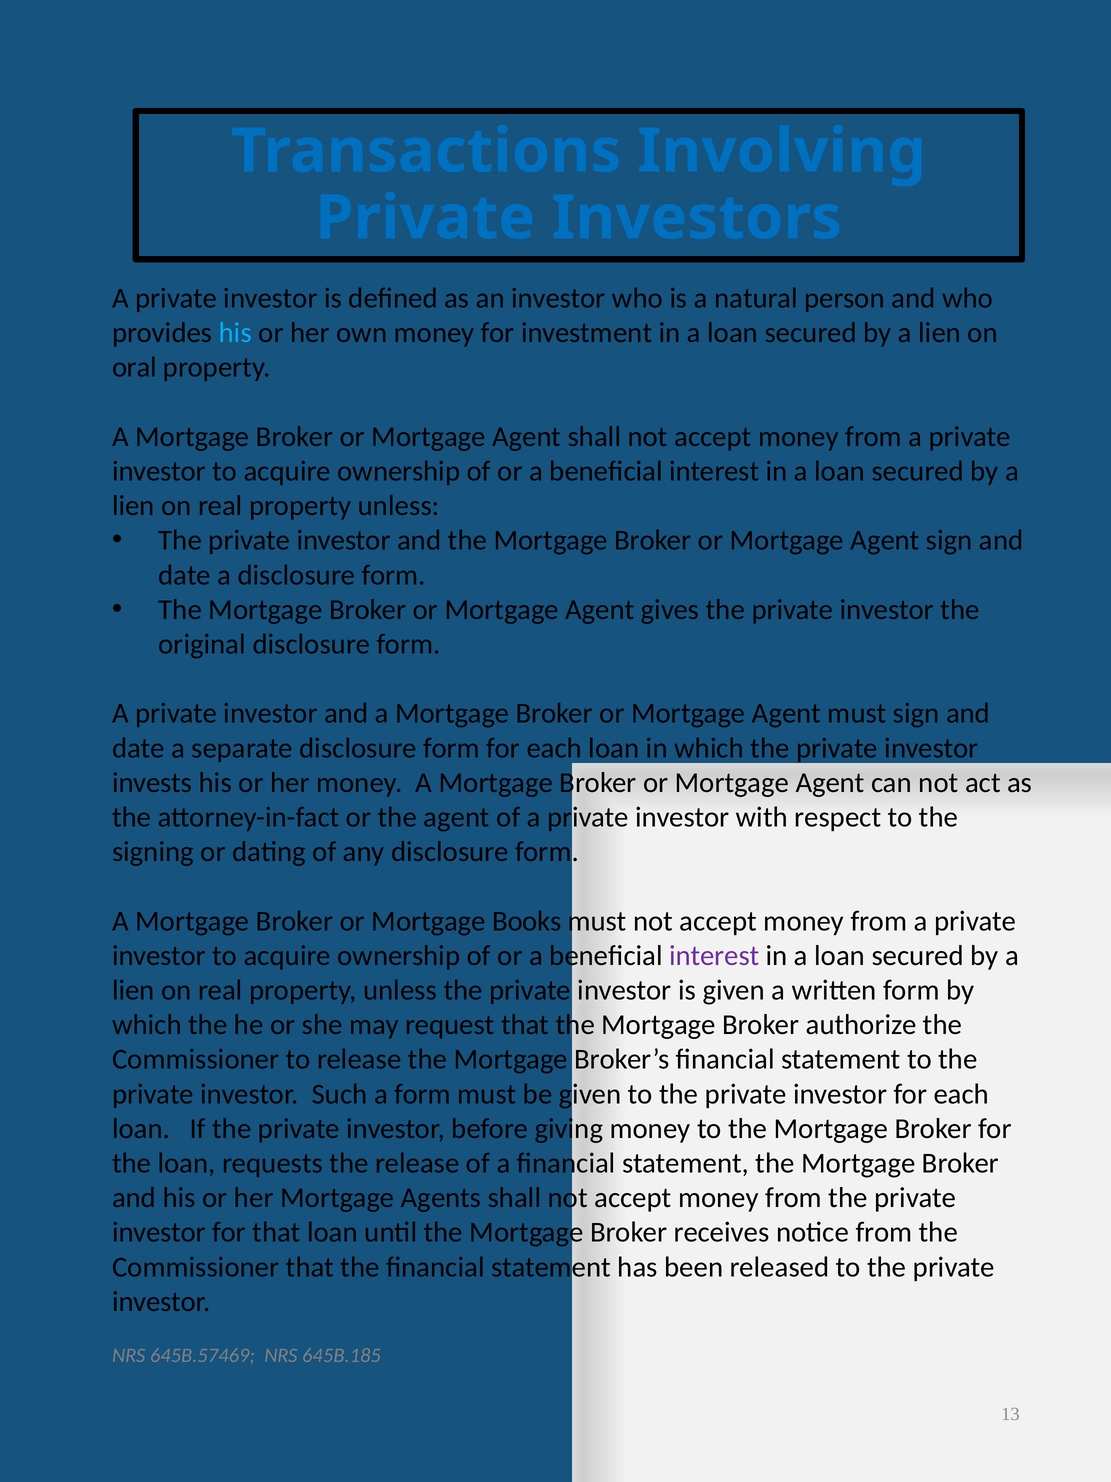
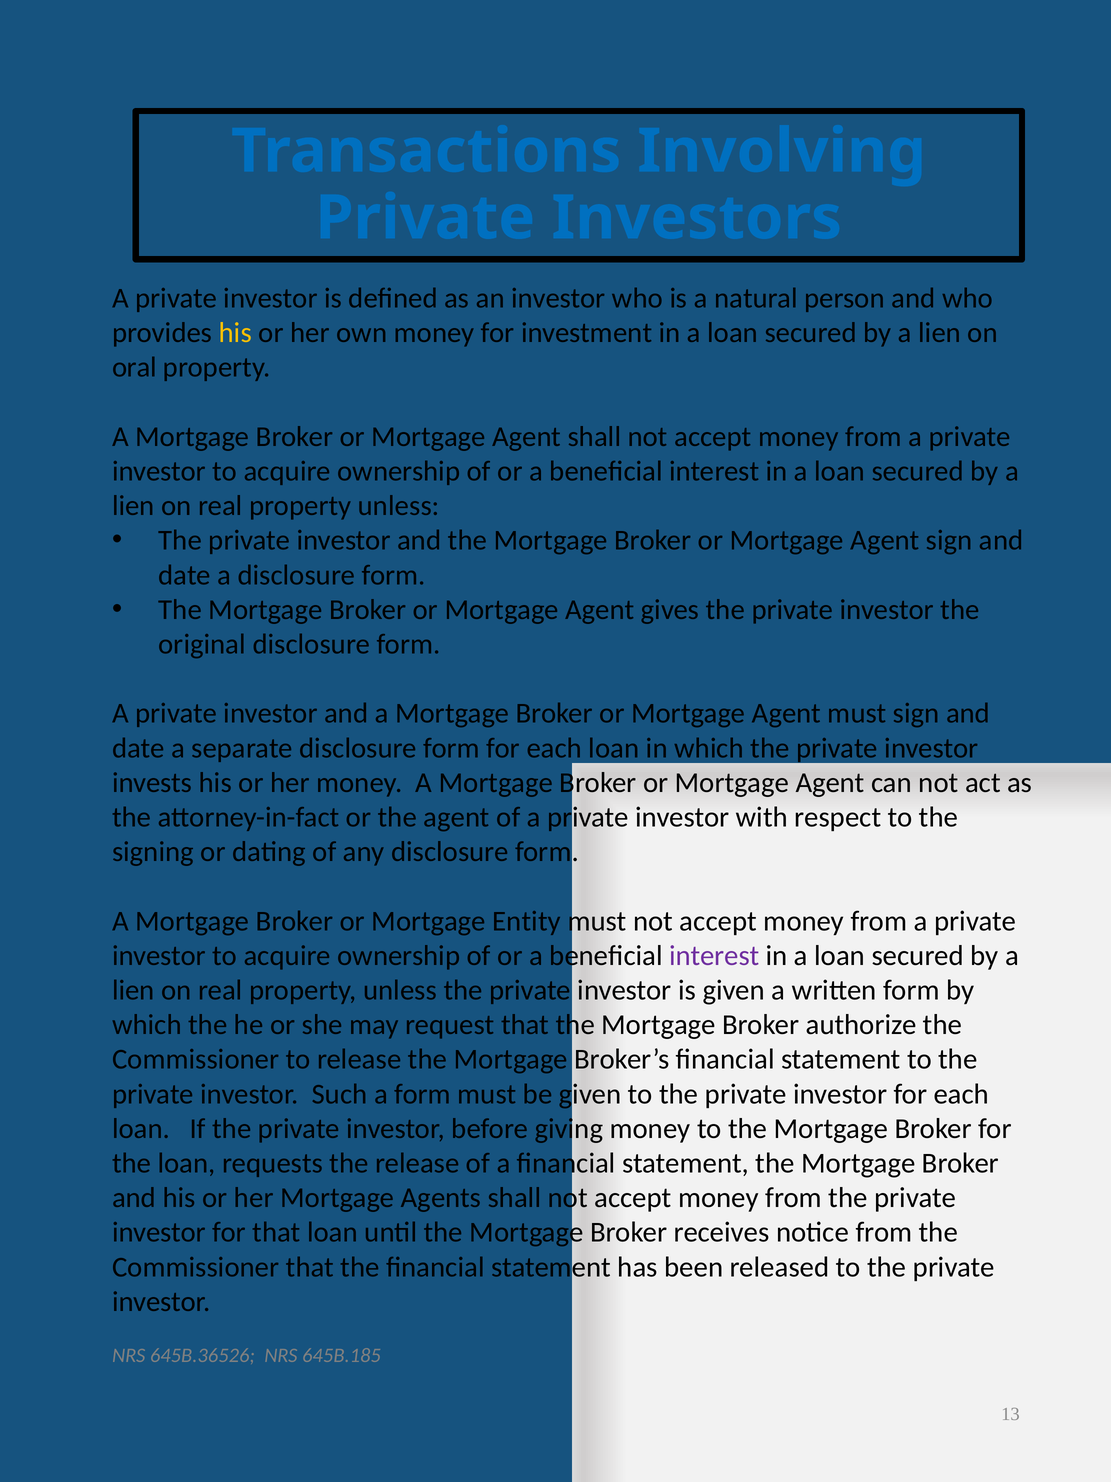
his colour: light blue -> yellow (235, 333)
Books: Books -> Entity (527, 921)
645B.57469: 645B.57469 -> 645B.36526 (202, 1355)
